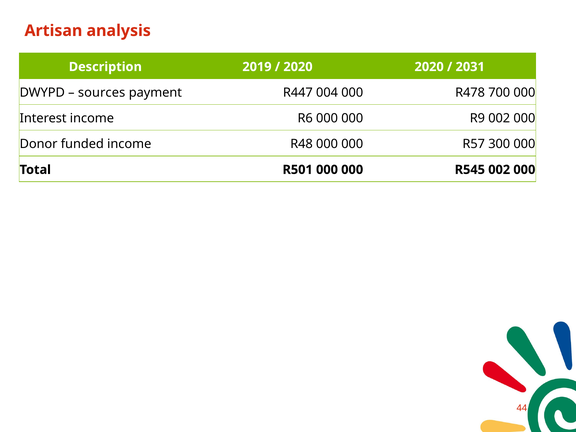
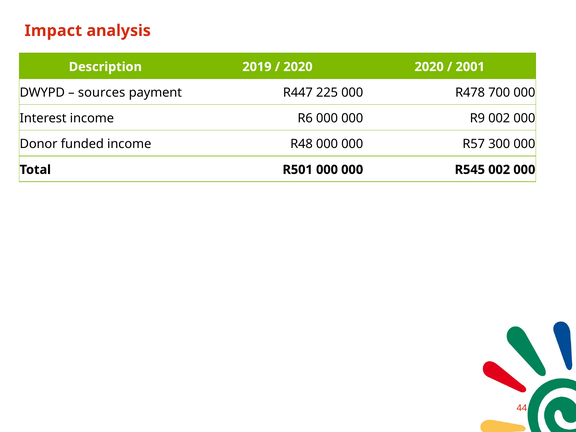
Artisan: Artisan -> Impact (53, 31)
2031: 2031 -> 2001 (470, 67)
004: 004 -> 225 (327, 93)
